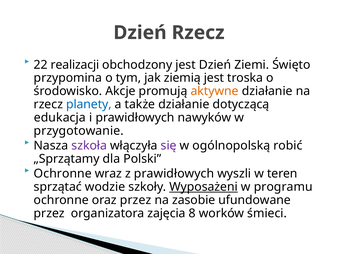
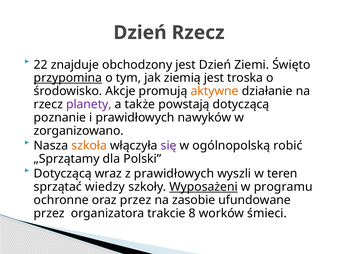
realizacji: realizacji -> znajduje (75, 65)
przypomina underline: none -> present (68, 78)
planety colour: blue -> purple (89, 104)
także działanie: działanie -> powstają (184, 104)
edukacja: edukacja -> poznanie (60, 117)
przygotowanie: przygotowanie -> zorganizowano (79, 130)
szkoła colour: purple -> orange (89, 145)
Ochronne: Ochronne -> Dotyczącą (63, 173)
wodzie: wodzie -> wiedzy (105, 187)
zajęcia: zajęcia -> trakcie (166, 213)
